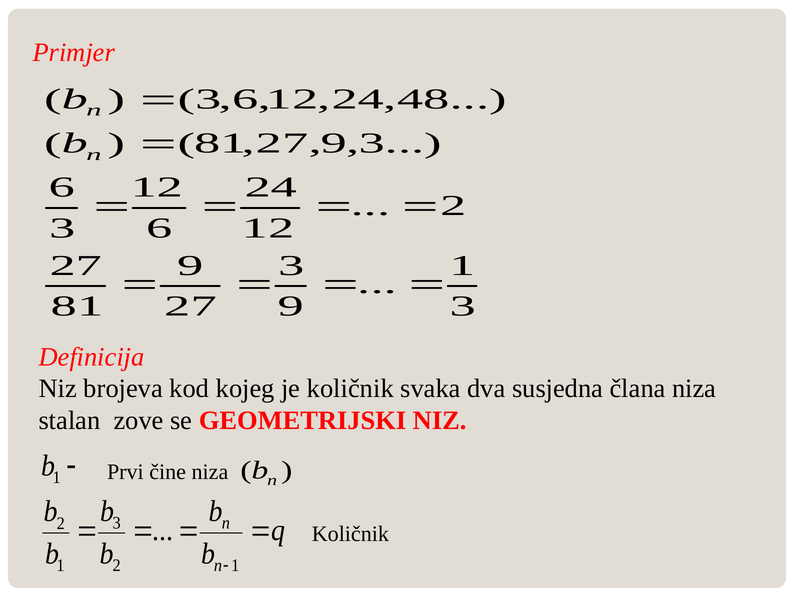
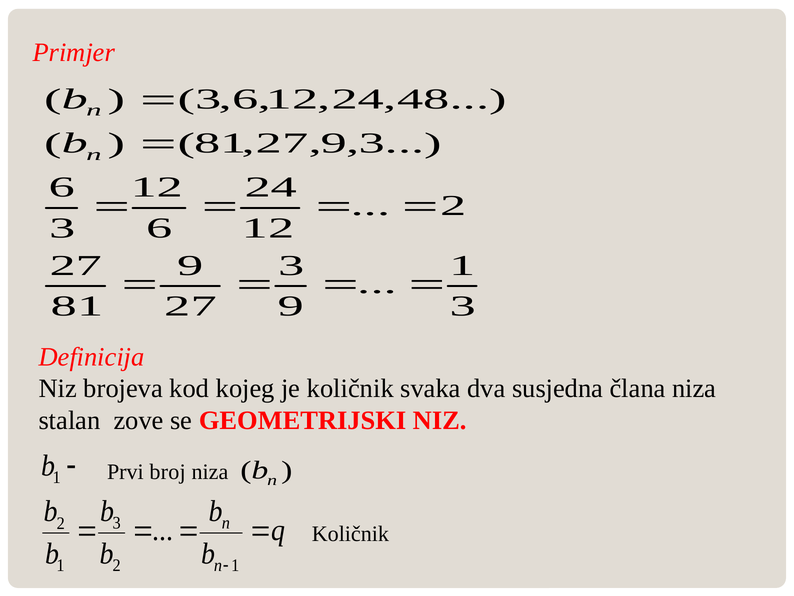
čine: čine -> broj (168, 472)
